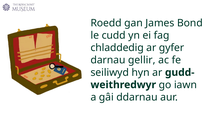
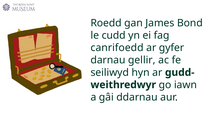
chladdedig: chladdedig -> canrifoedd (117, 48)
